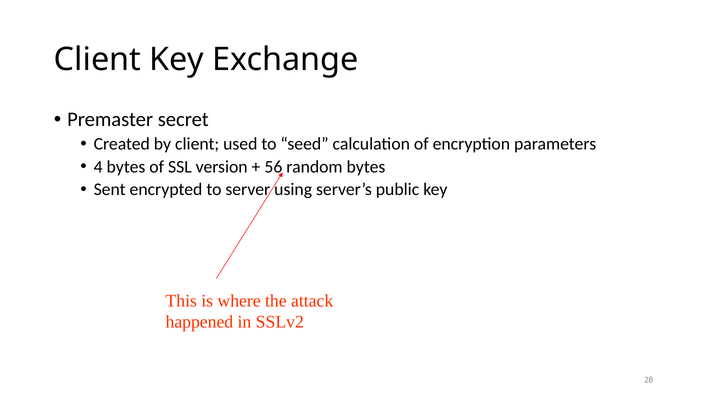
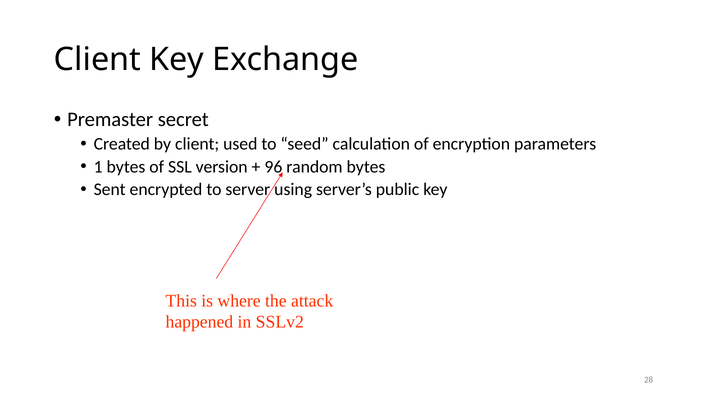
4: 4 -> 1 (98, 167)
56: 56 -> 96 (273, 167)
